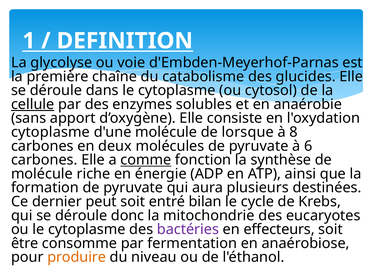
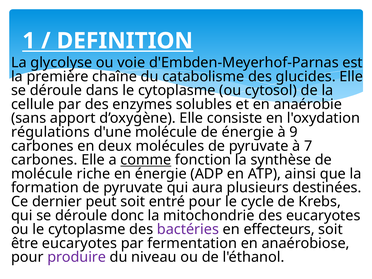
cellule underline: present -> none (33, 104)
cytoplasme: cytoplasme -> régulations (50, 132)
de lorsque: lorsque -> énergie (248, 132)
8: 8 -> 9 (294, 132)
6: 6 -> 7 (308, 146)
entré bilan: bilan -> pour (205, 202)
être consomme: consomme -> eucaryotes (79, 243)
produire colour: orange -> purple (77, 257)
